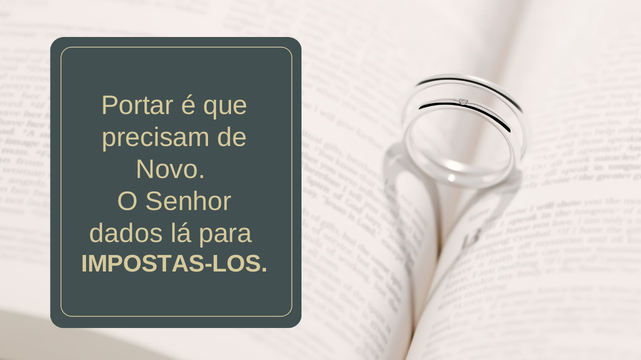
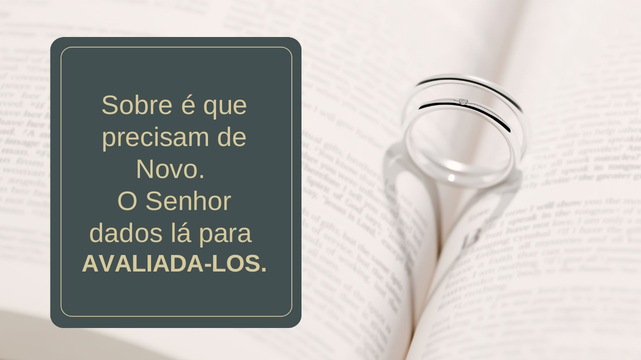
Portar: Portar -> Sobre (137, 106)
IMPOSTAS-LOS: IMPOSTAS-LOS -> AVALIADA-LOS (174, 264)
